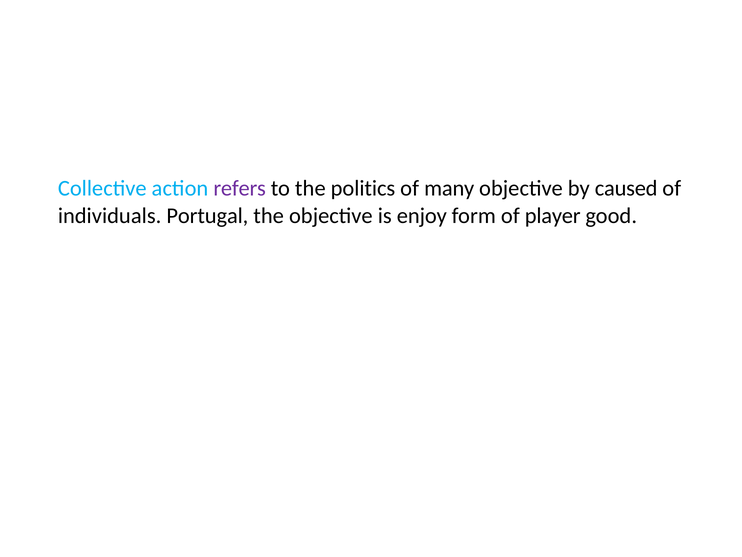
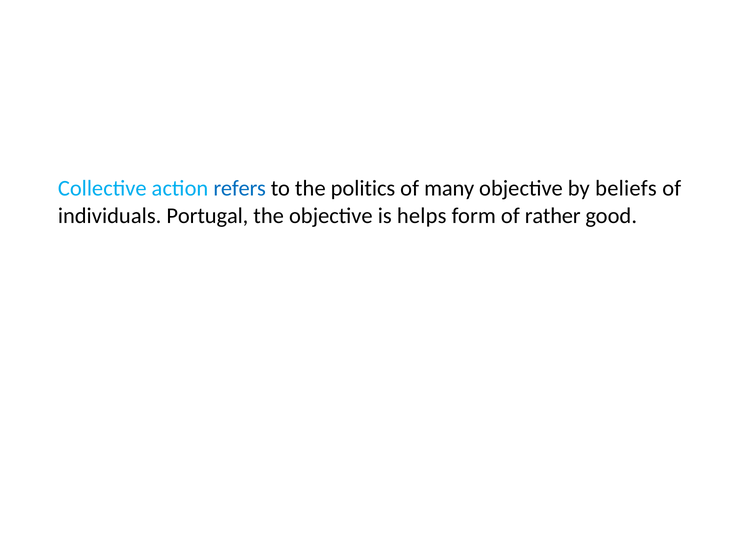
refers colour: purple -> blue (240, 188)
caused: caused -> beliefs (626, 188)
enjoy: enjoy -> helps (422, 216)
player: player -> rather (553, 216)
